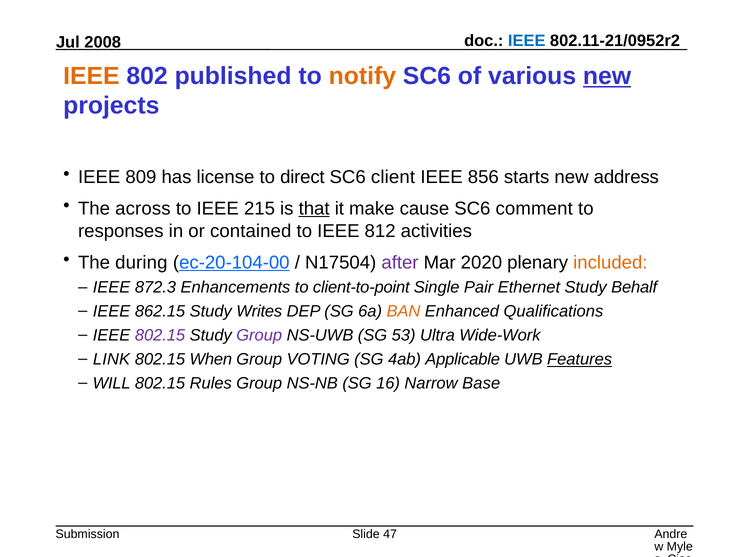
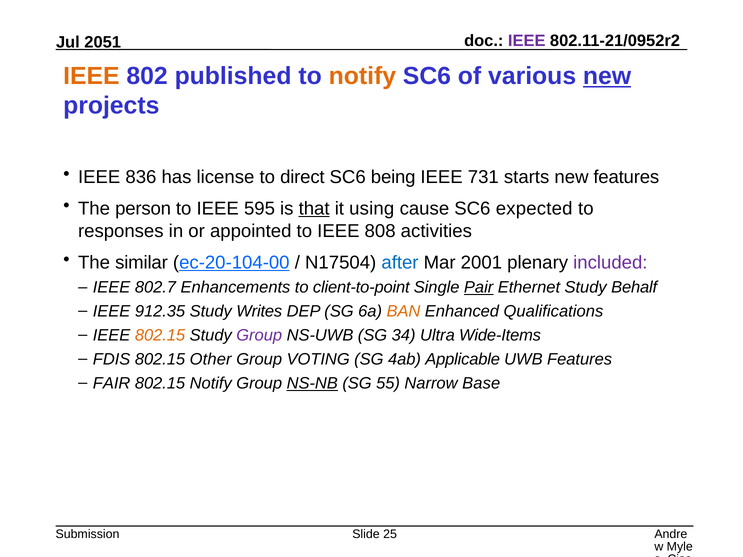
IEEE colour: blue -> purple (527, 41)
2008: 2008 -> 2051 (103, 42)
809: 809 -> 836 (141, 177)
client: client -> being (393, 177)
856: 856 -> 731 (483, 177)
new address: address -> features (626, 177)
across: across -> person (143, 209)
215: 215 -> 595 (260, 209)
make: make -> using (372, 209)
comment: comment -> expected (534, 209)
contained: contained -> appointed (251, 231)
812: 812 -> 808 (380, 231)
during: during -> similar (142, 263)
after colour: purple -> blue (400, 263)
2020: 2020 -> 2001 (481, 263)
included colour: orange -> purple (610, 263)
872.3: 872.3 -> 802.7 (155, 288)
Pair underline: none -> present (479, 288)
862.15: 862.15 -> 912.35 (160, 312)
802.15 colour: purple -> orange (160, 336)
53: 53 -> 34 (404, 336)
Wide-Work: Wide-Work -> Wide-Items (500, 336)
LINK: LINK -> FDIS (112, 359)
When: When -> Other (211, 359)
Features underline: present -> none (580, 359)
WILL: WILL -> FAIR (112, 383)
802.15 Rules: Rules -> Notify (211, 383)
NS-NB underline: none -> present (312, 383)
16: 16 -> 55 (388, 383)
47: 47 -> 25 (390, 534)
